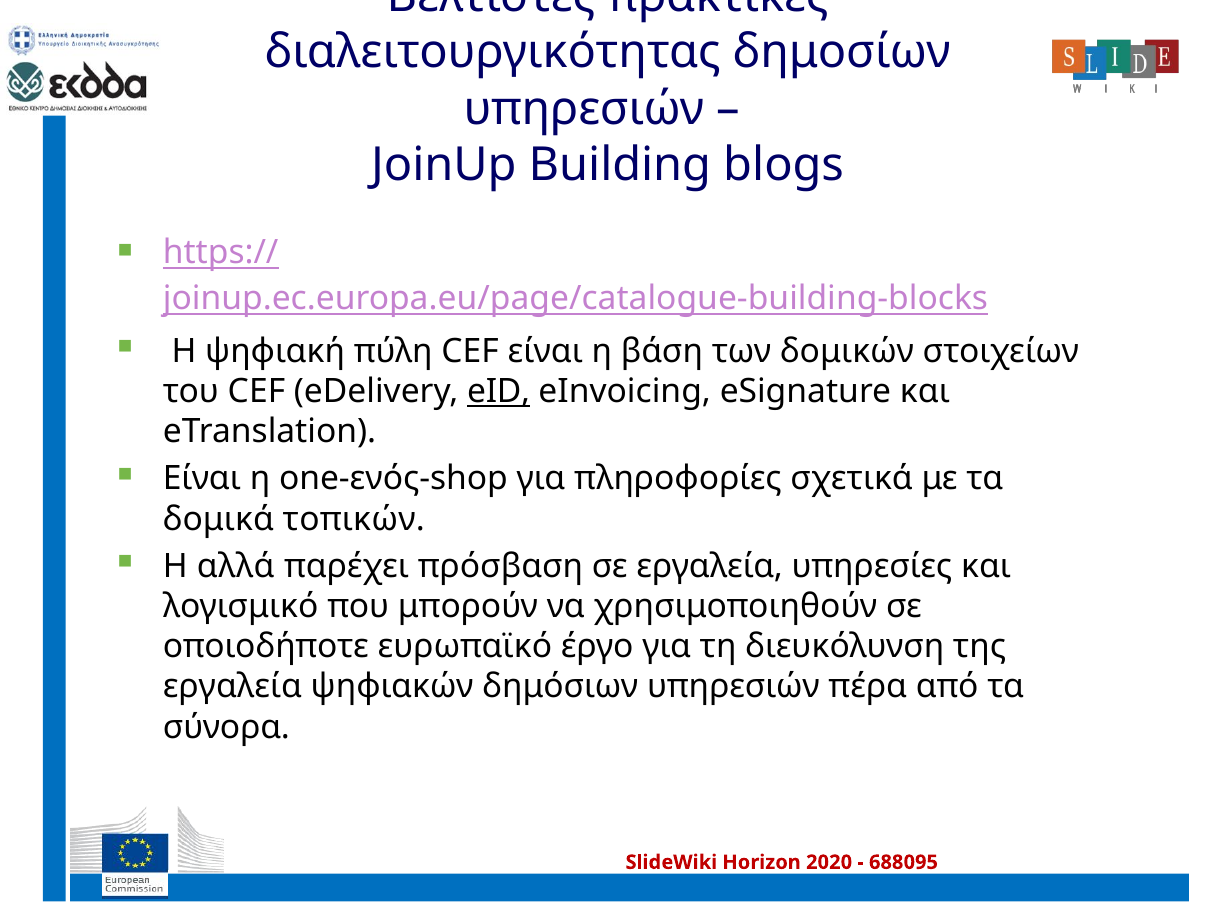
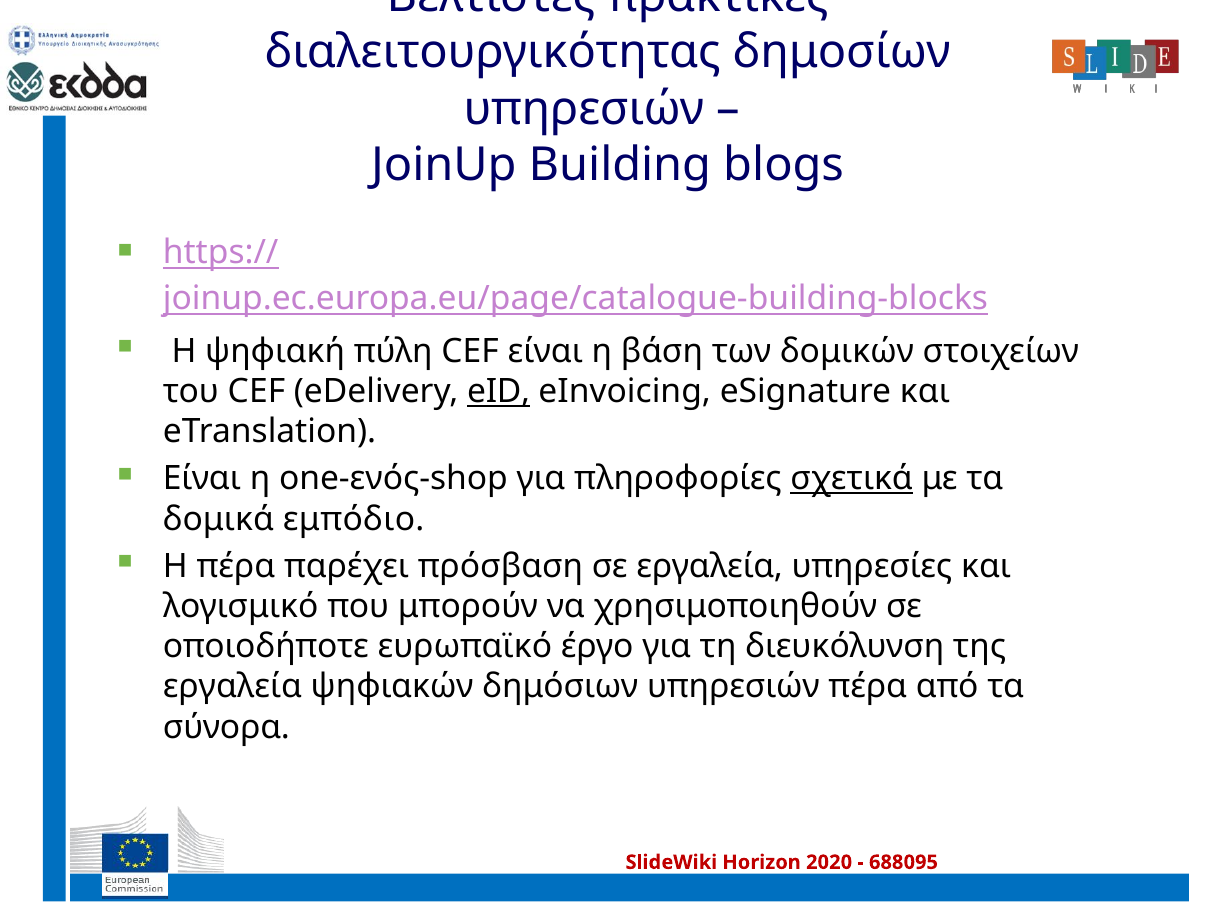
σχετικά underline: none -> present (852, 479)
τοπικών: τοπικών -> εμπόδιο (354, 519)
Η αλλά: αλλά -> πέρα (236, 566)
